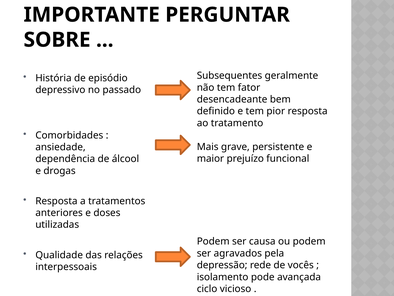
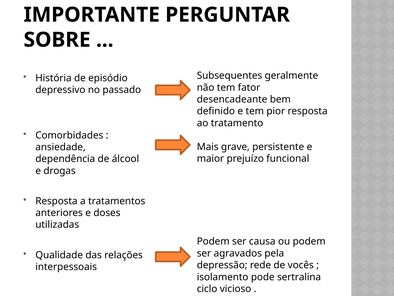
avançada: avançada -> sertralina (299, 277)
